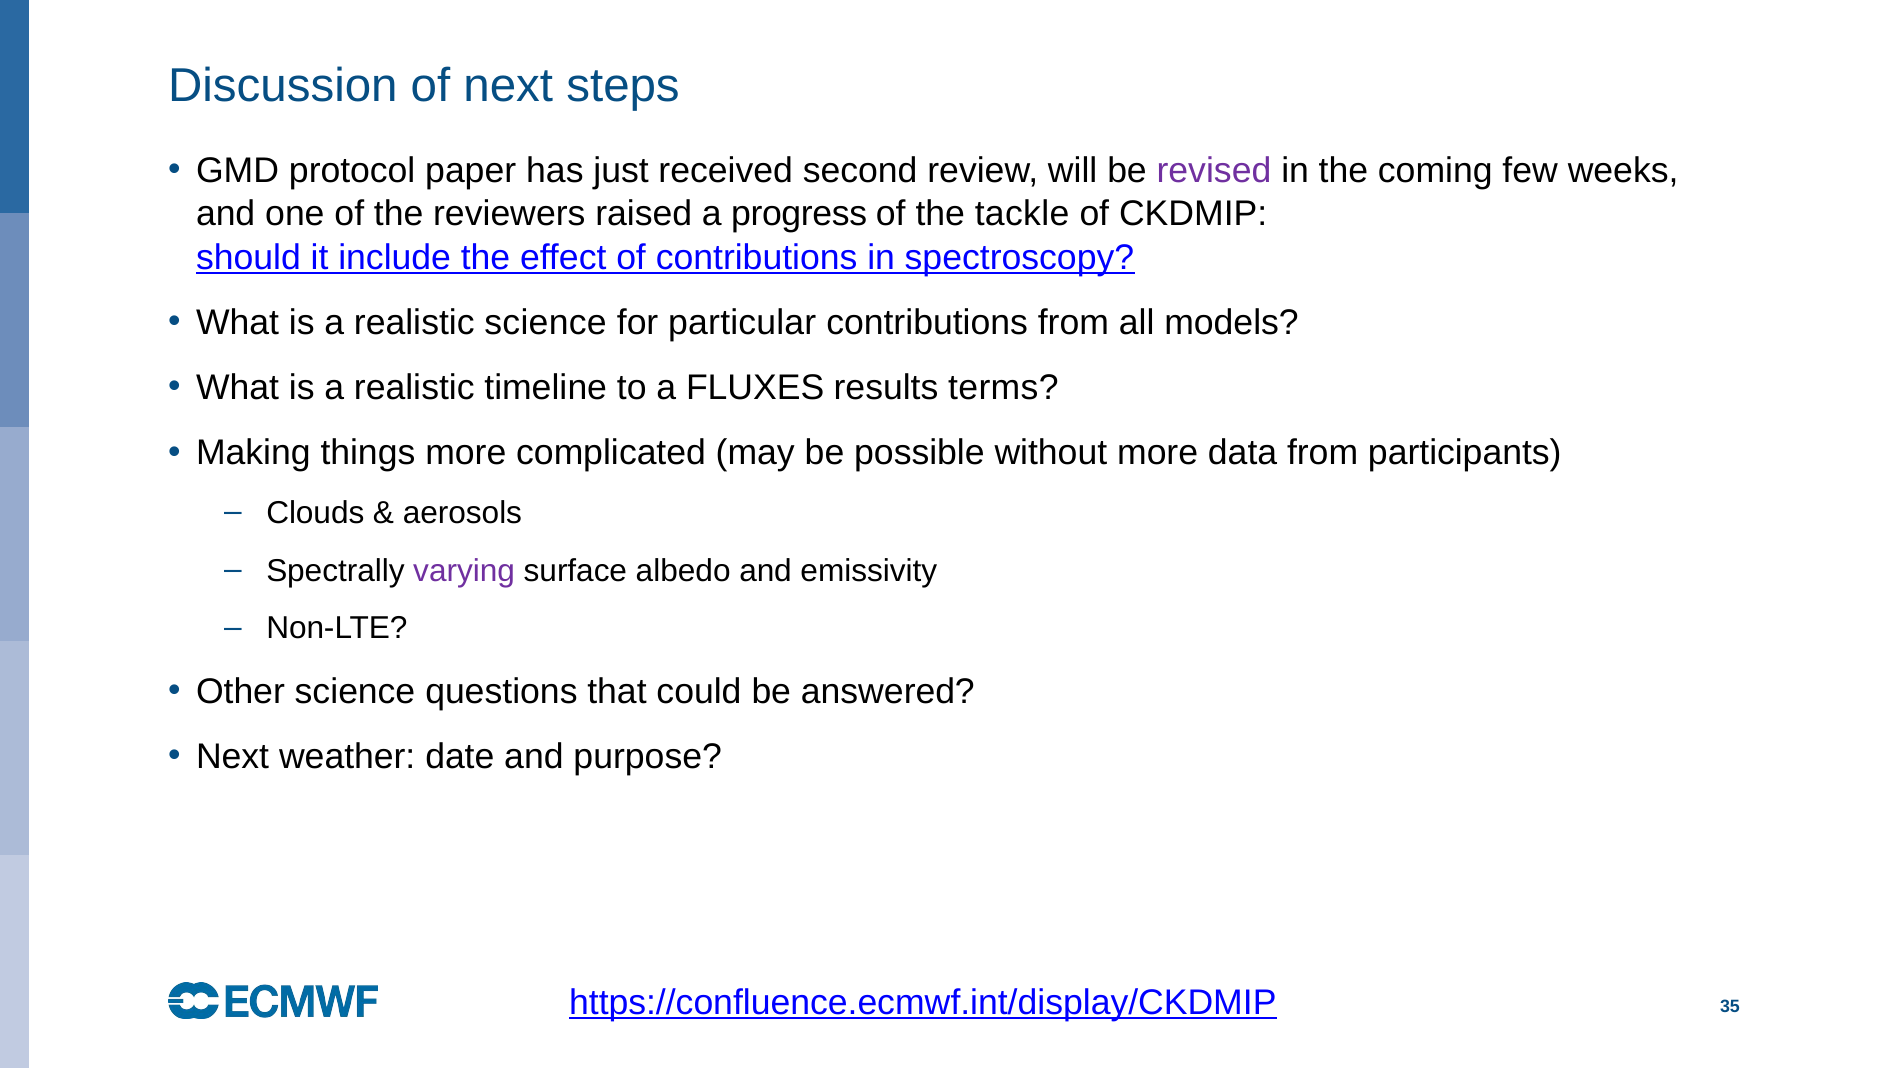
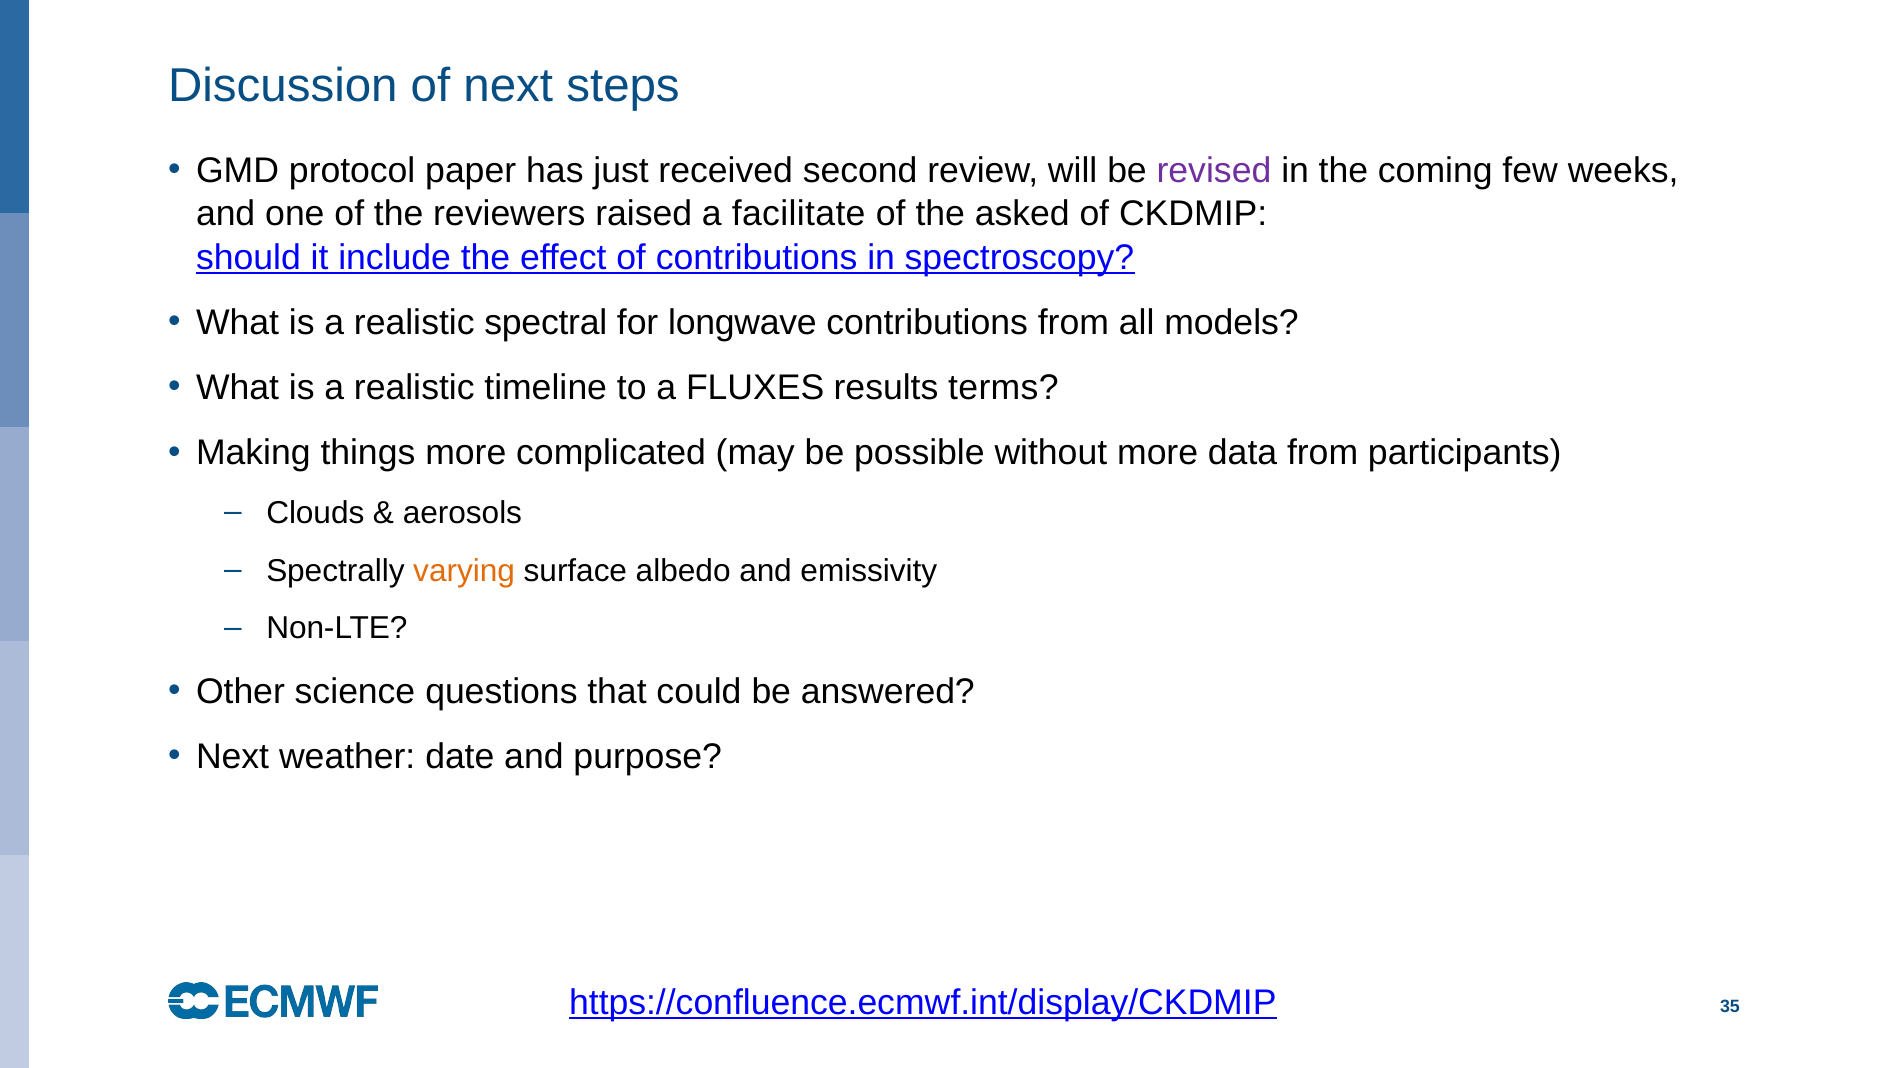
progress: progress -> facilitate (799, 214)
tackle: tackle -> asked (1022, 214)
realistic science: science -> spectral (546, 323)
particular: particular -> longwave (743, 323)
varying colour: purple -> orange (464, 571)
